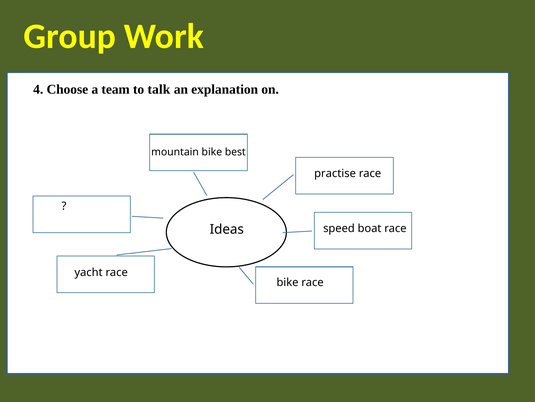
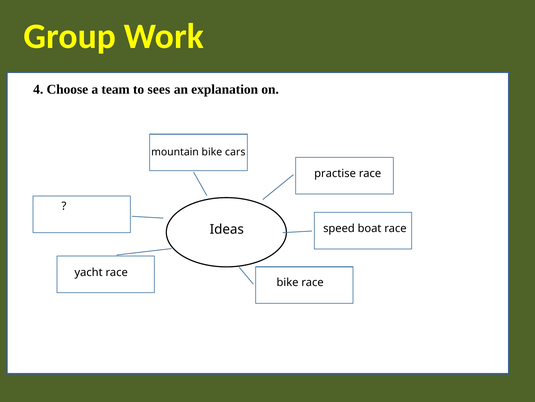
talk: talk -> sees (159, 89)
best: best -> cars (235, 152)
